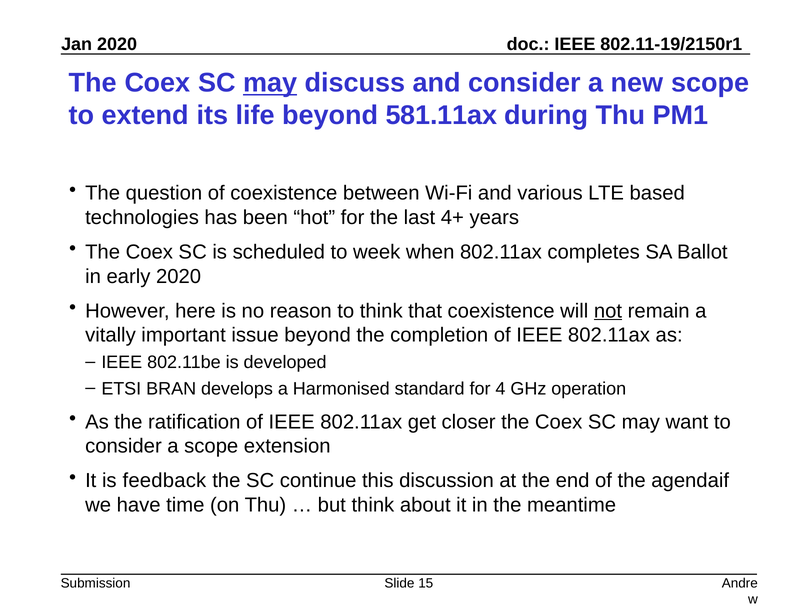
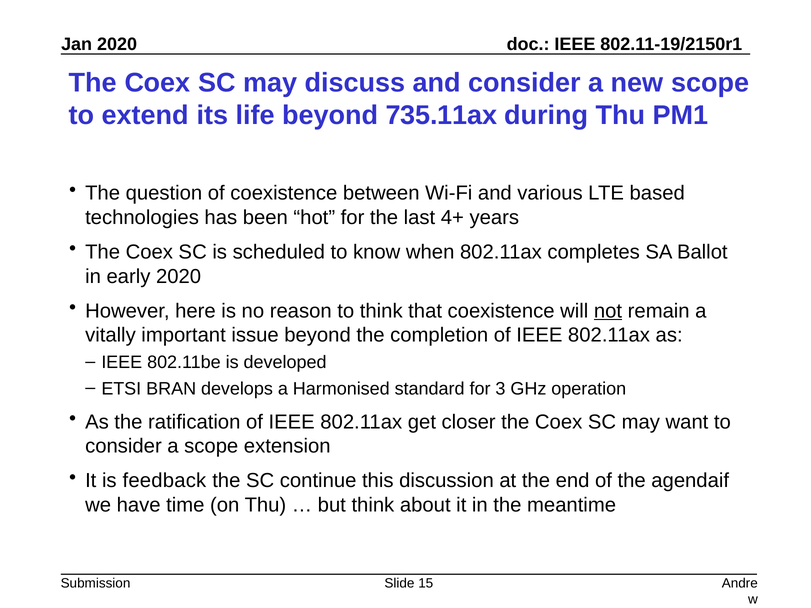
may underline: present -> none (270, 83)
581.11ax: 581.11ax -> 735.11ax (441, 115)
week: week -> know (377, 252)
4: 4 -> 3 (500, 389)
